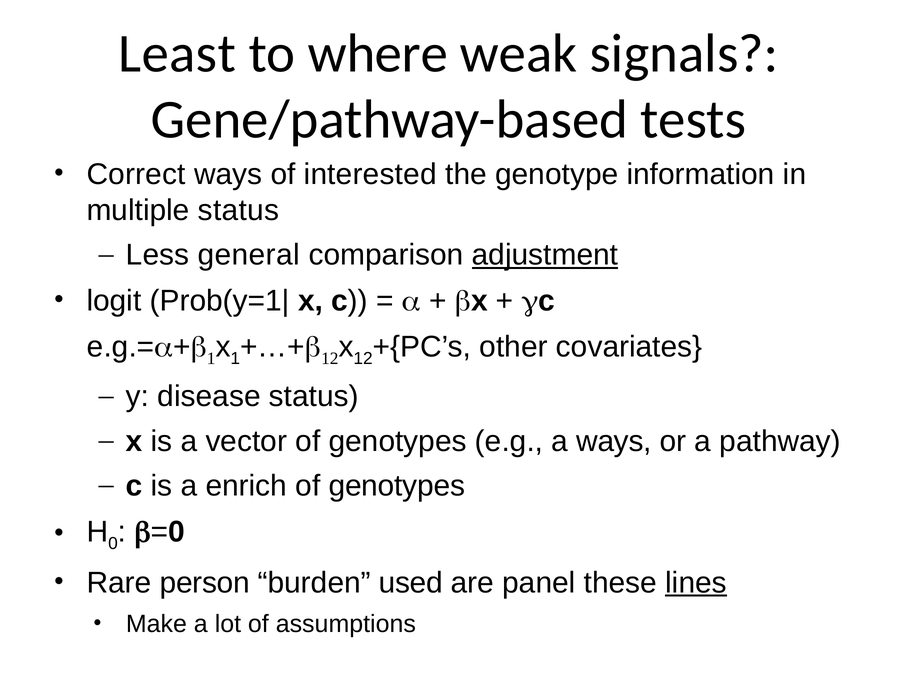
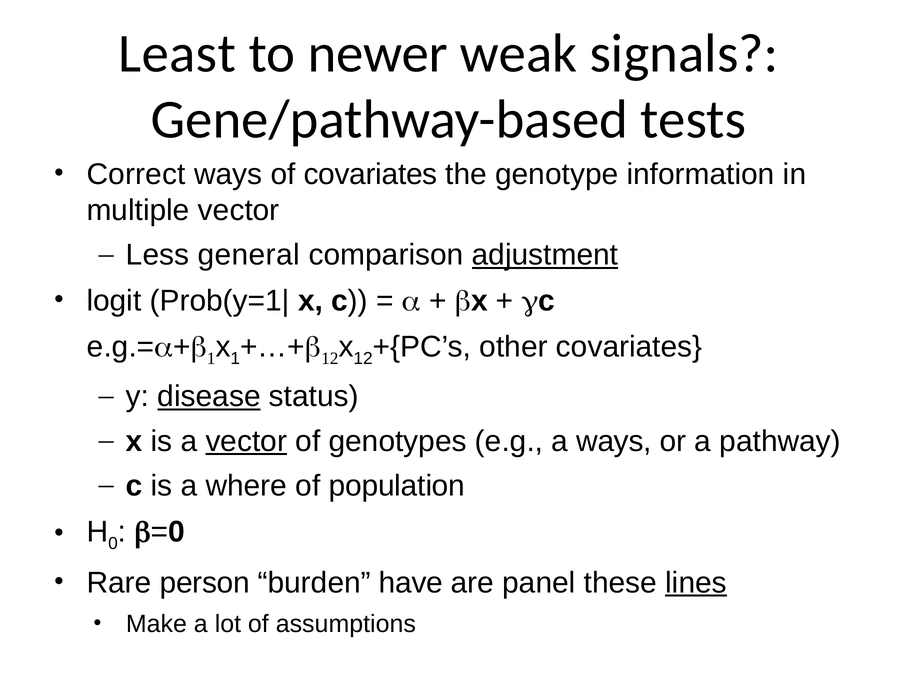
where: where -> newer (378, 54)
of interested: interested -> covariates (371, 174)
multiple status: status -> vector (239, 210)
disease underline: none -> present (209, 396)
vector underline: none -> present (246, 441)
enrich: enrich -> where (246, 486)
genotypes: genotypes -> population (397, 486)
used: used -> have (411, 582)
